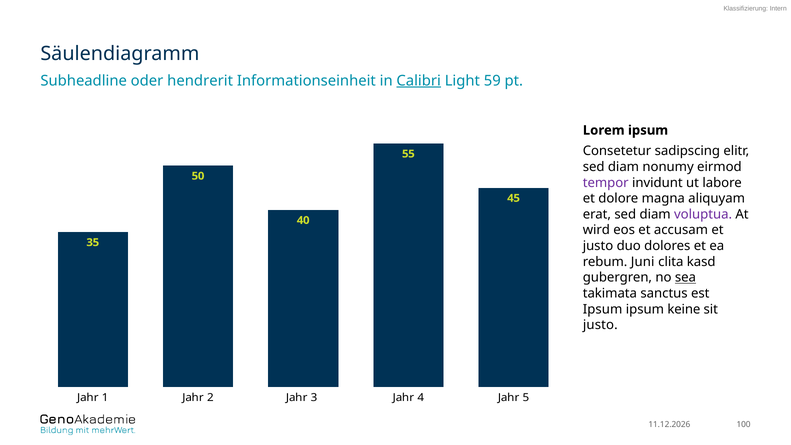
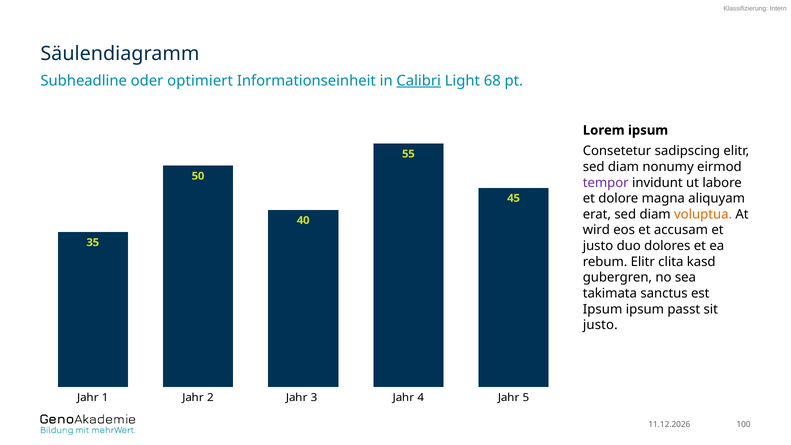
hendrerit: hendrerit -> optimiert (200, 81)
59: 59 -> 68 (492, 81)
voluptua colour: purple -> orange (703, 214)
rebum Juni: Juni -> Elitr (643, 262)
sea underline: present -> none (685, 278)
keine: keine -> passt (684, 309)
